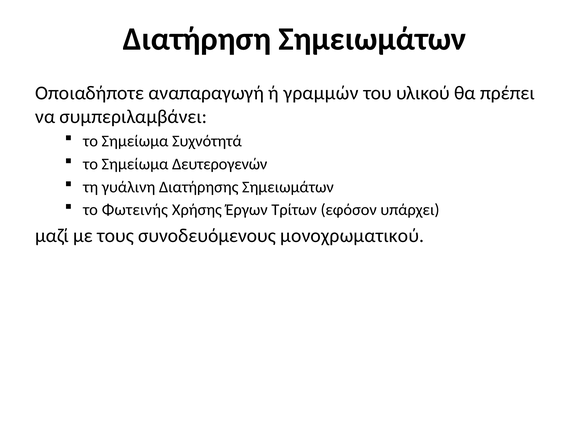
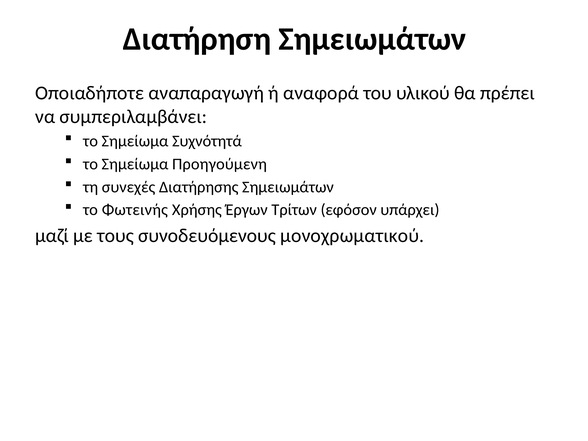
γραμμών: γραμμών -> αναφορά (321, 93)
Δευτερογενών: Δευτερογενών -> Προηγούμενη (220, 164)
γυάλινη: γυάλινη -> συνεχές (129, 187)
